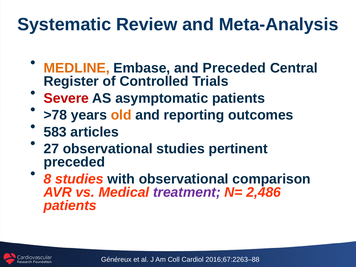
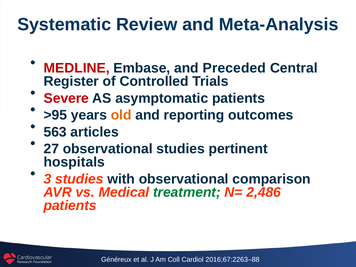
MEDLINE colour: orange -> red (77, 68)
>78: >78 -> >95 (55, 115)
583: 583 -> 563 (55, 132)
preceded: preceded -> hospitals (74, 162)
8: 8 -> 3 (47, 179)
treatment colour: purple -> green (187, 192)
